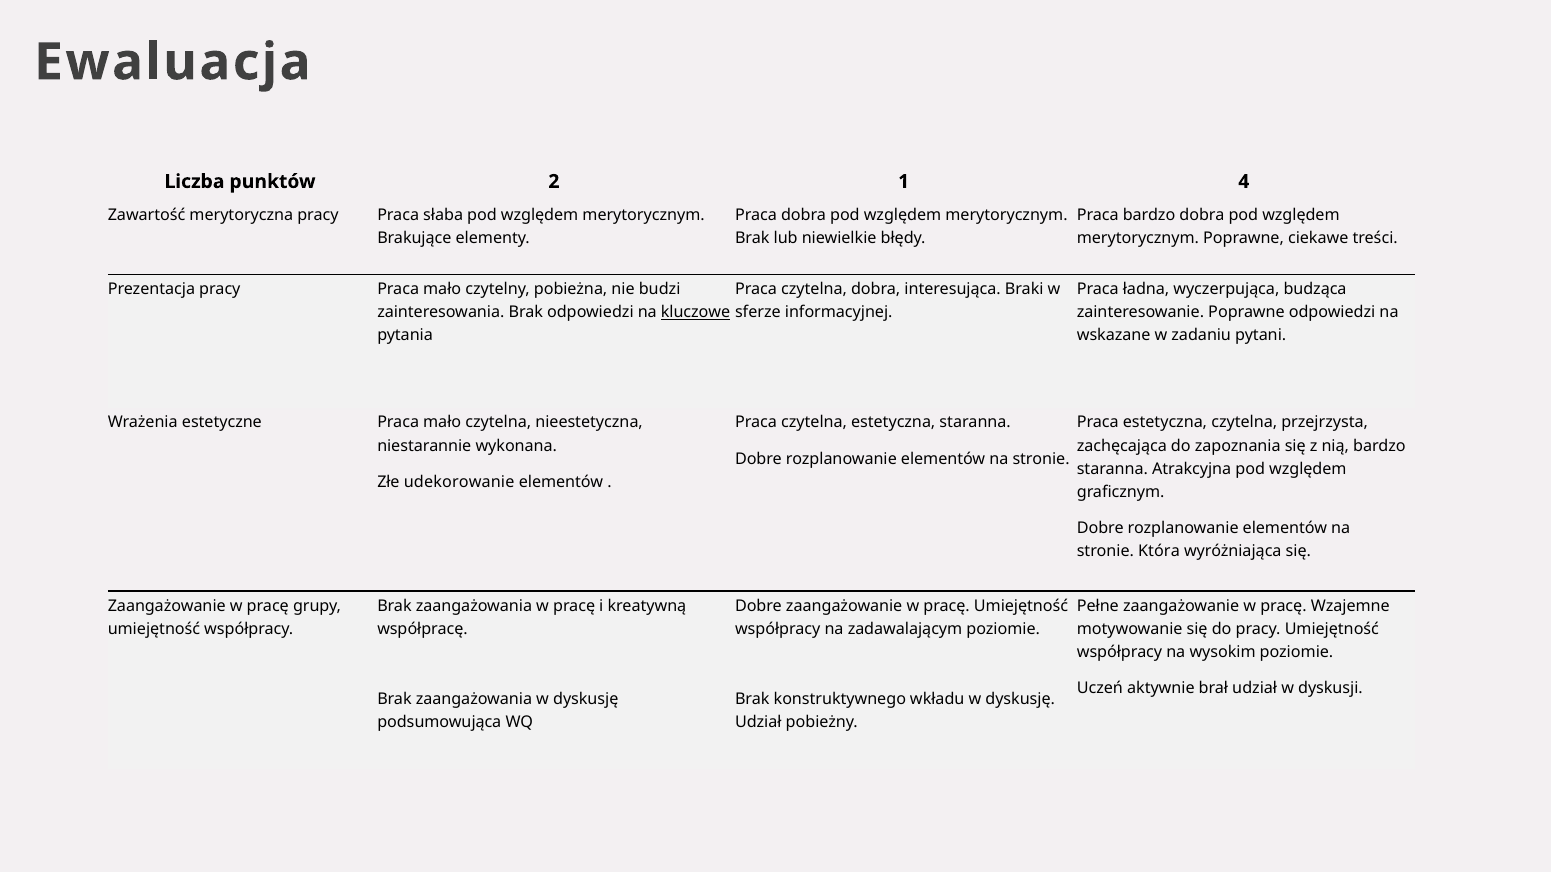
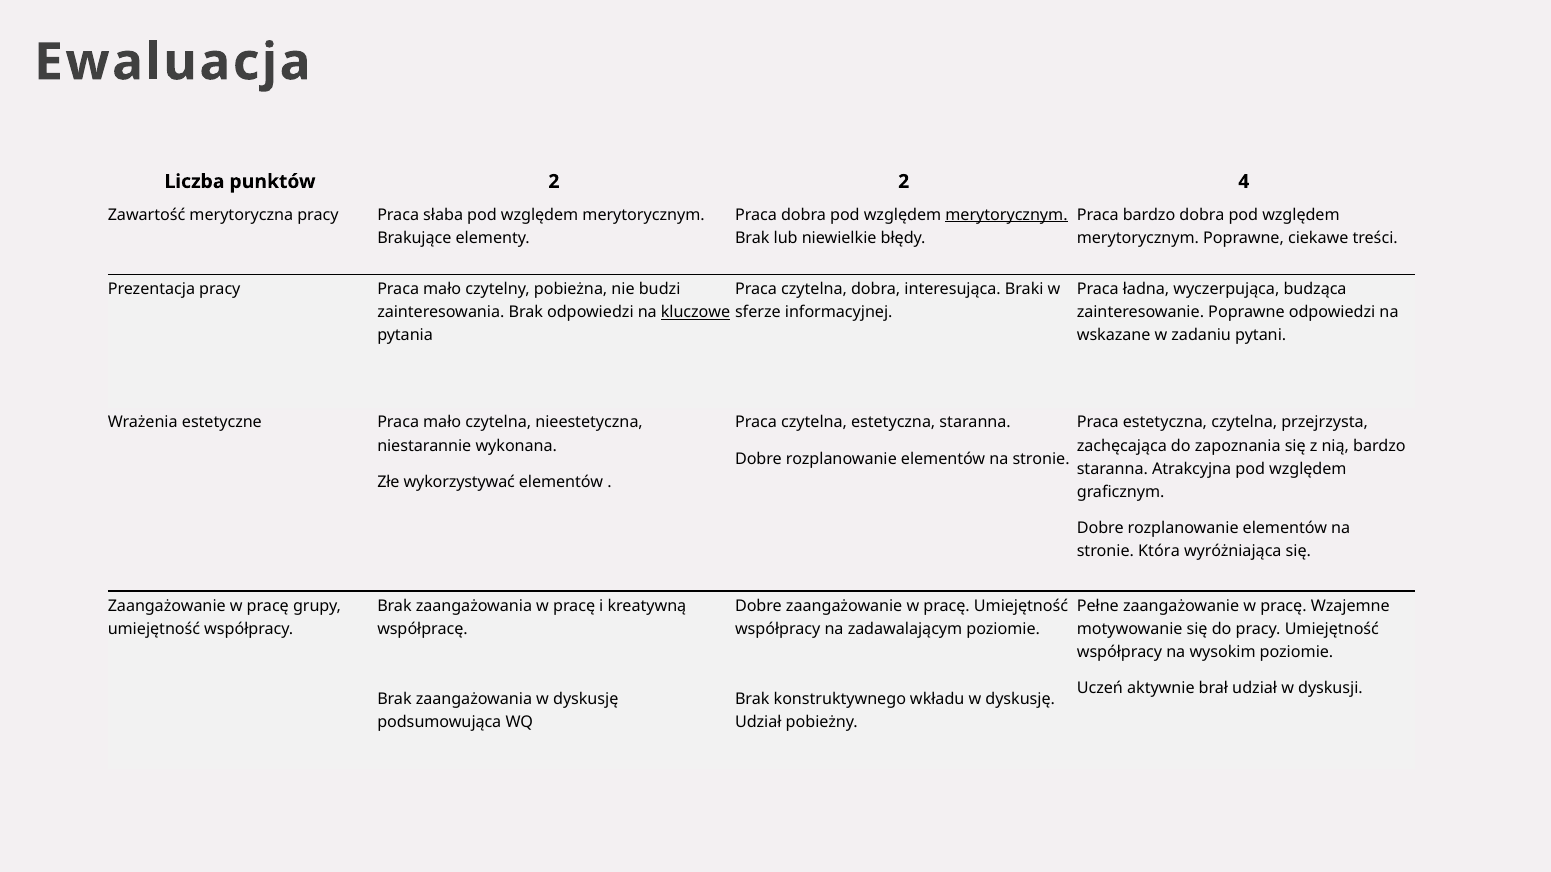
2 1: 1 -> 2 (904, 182)
merytorycznym underline: none -> present (1006, 215)
udekorowanie: udekorowanie -> wykorzystywać (459, 482)
